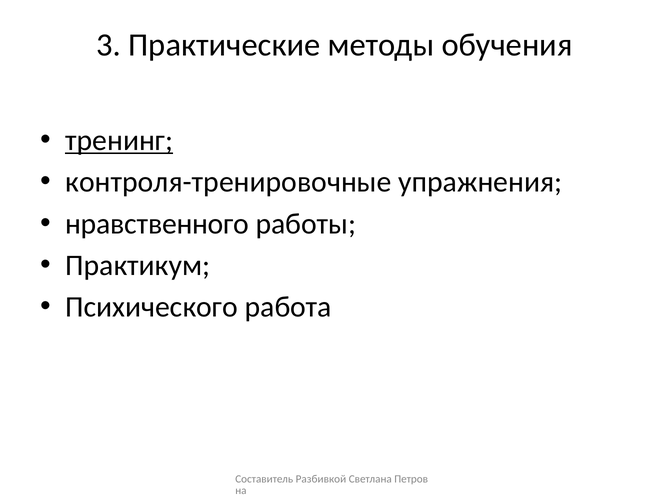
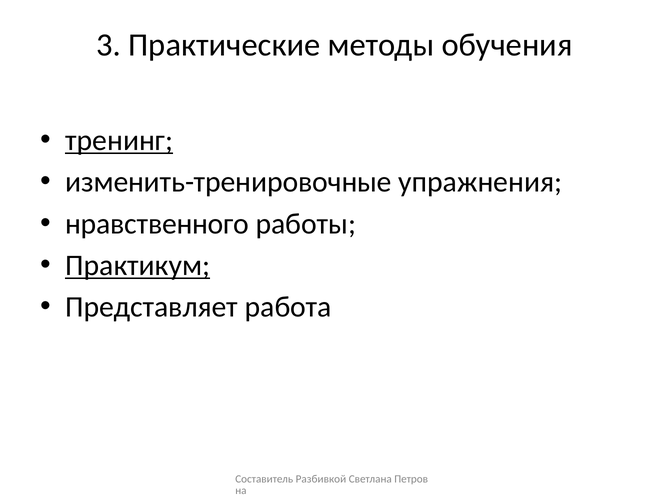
контроля-тренировочные: контроля-тренировочные -> изменить-тренировочные (228, 182)
Практикум underline: none -> present (138, 265)
Психического: Психического -> Представляет (152, 307)
